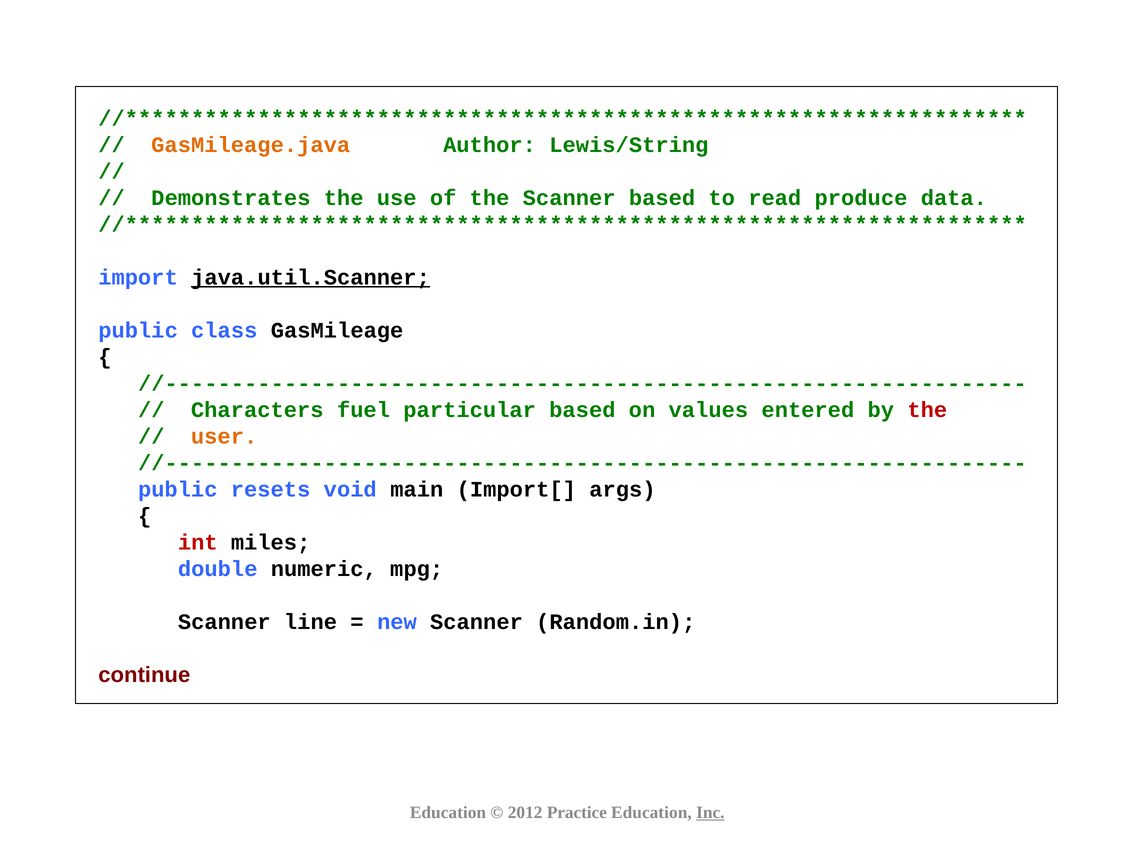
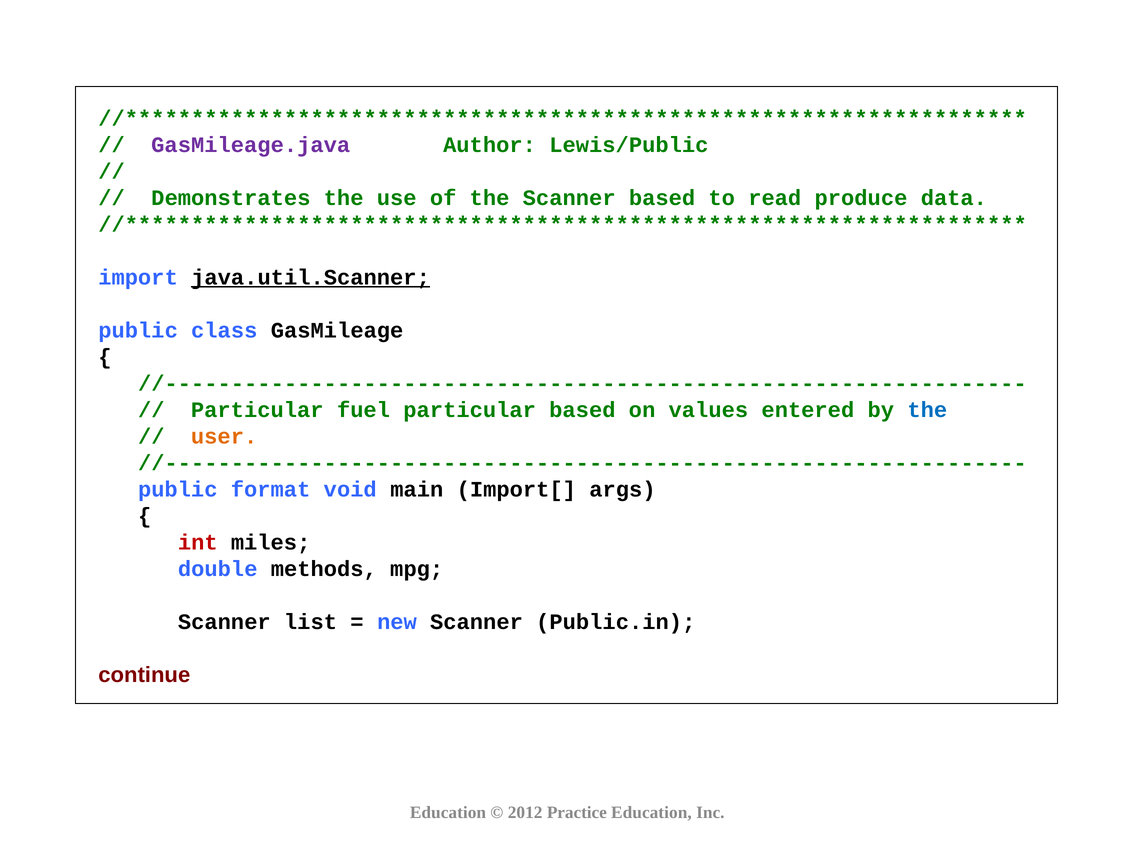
GasMileage.java colour: orange -> purple (251, 145)
Lewis/String: Lewis/String -> Lewis/Public (629, 145)
Characters: Characters -> Particular (257, 410)
the colour: red -> blue (927, 410)
resets: resets -> format (271, 489)
numeric: numeric -> methods (324, 569)
line: line -> list (310, 622)
Random.in: Random.in -> Public.in (616, 622)
Inc underline: present -> none (710, 813)
